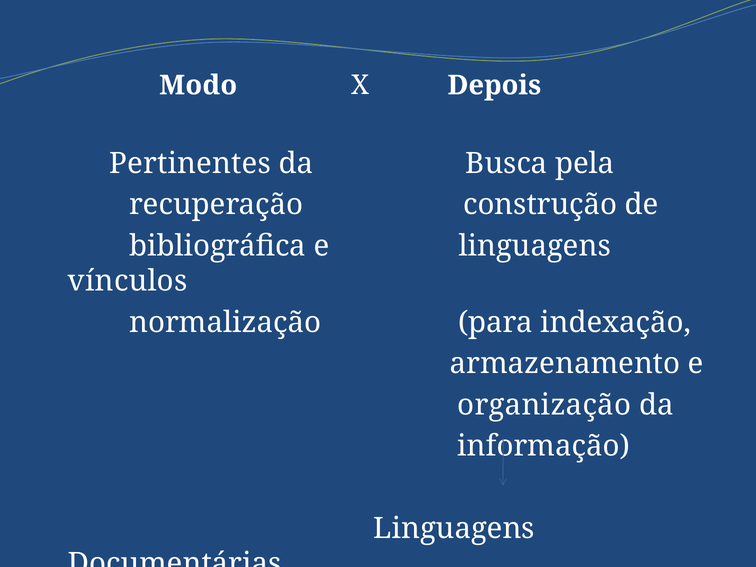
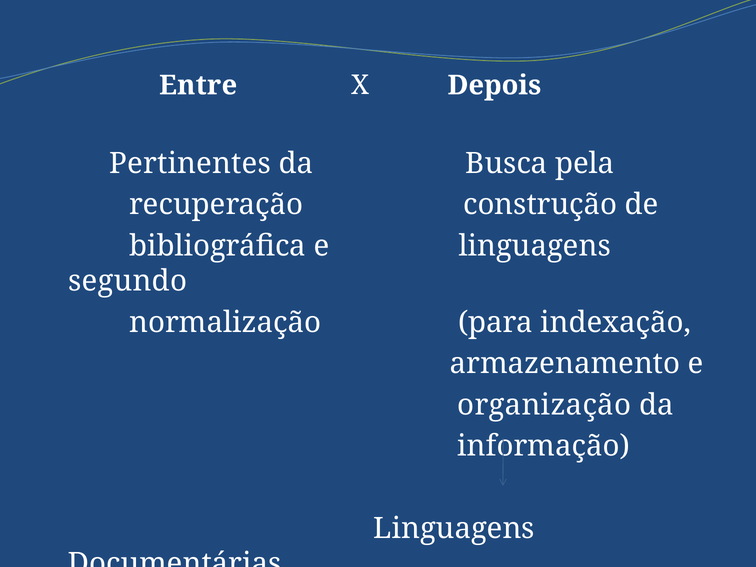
Modo: Modo -> Entre (198, 85)
vínculos: vínculos -> segundo (128, 281)
